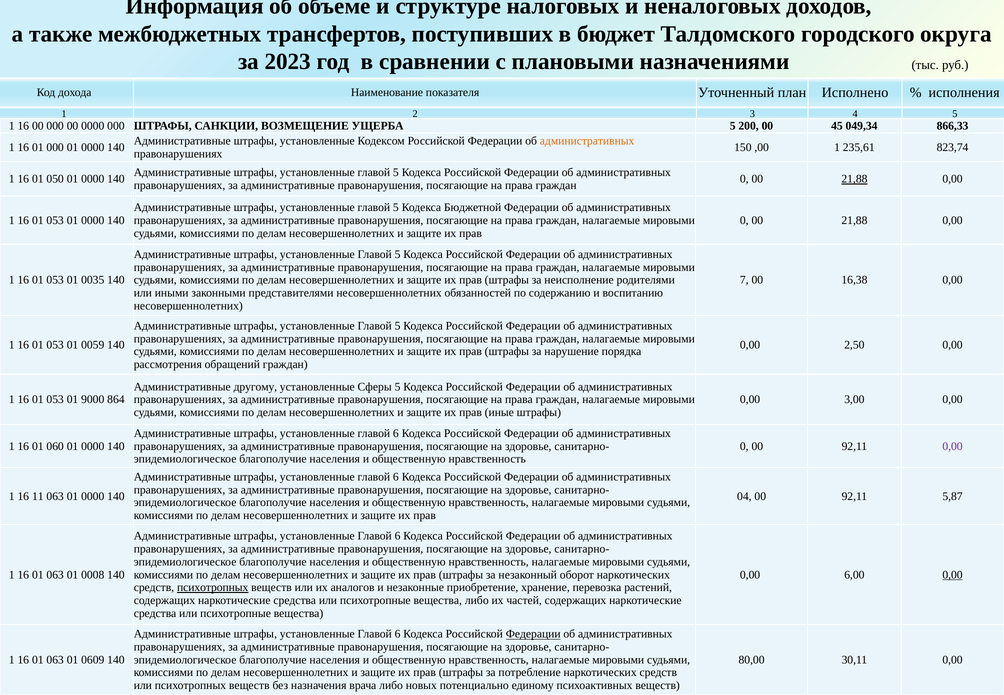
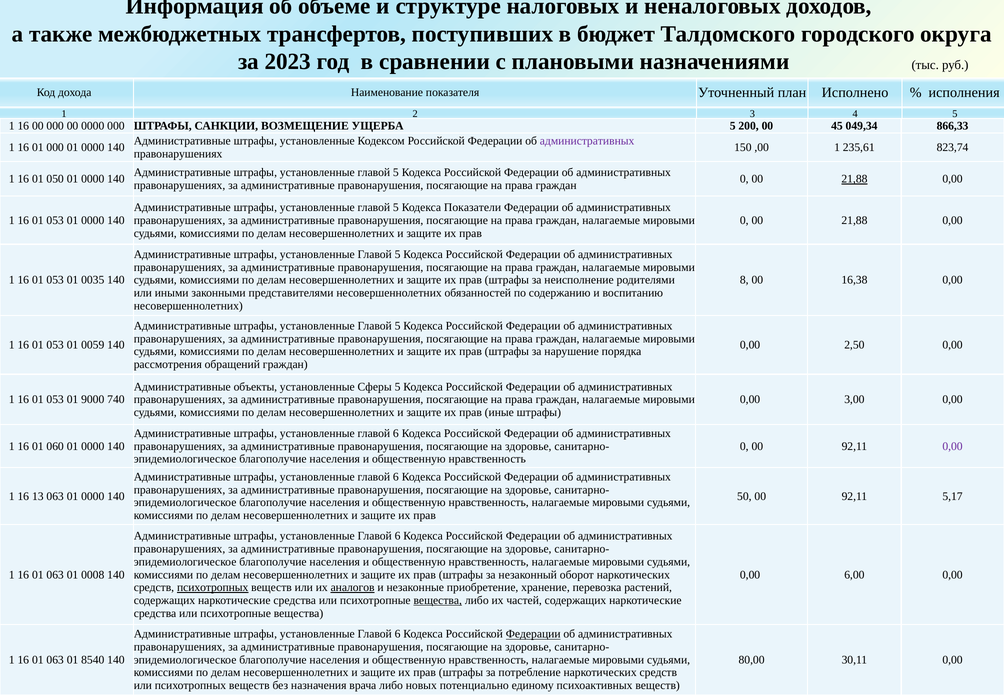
административных colour: orange -> purple (587, 141)
Бюджетной: Бюджетной -> Показатели (473, 208)
7: 7 -> 8 (744, 280)
другому: другому -> объекты (255, 387)
864: 864 -> 740 (116, 400)
11: 11 -> 13 (38, 496)
04: 04 -> 50 (744, 496)
5,87: 5,87 -> 5,17 (953, 496)
0,00 underline: present -> none (953, 575)
аналогов underline: none -> present (353, 588)
вещества underline: none -> present (438, 600)
0609: 0609 -> 8540 (93, 660)
